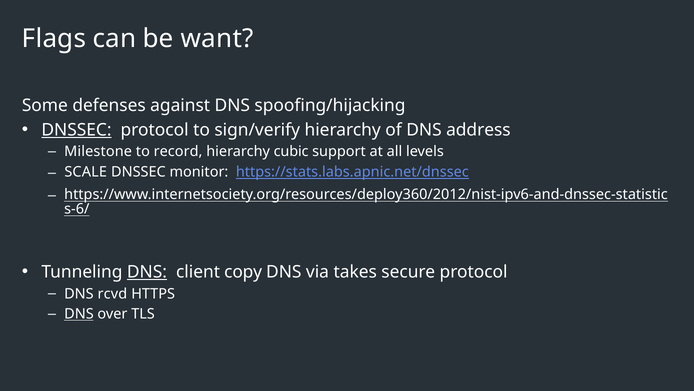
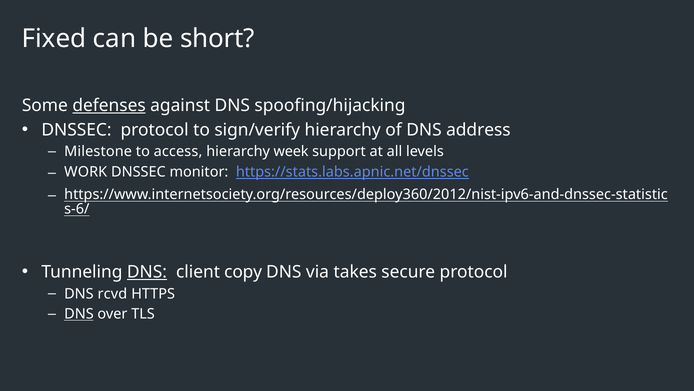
Flags: Flags -> Fixed (54, 39)
want: want -> short (217, 39)
defenses underline: none -> present (109, 105)
DNSSEC underline: present -> none (77, 130)
record: record -> access (178, 151)
cubic: cubic -> week (291, 151)
SCALE: SCALE -> WORK (86, 172)
